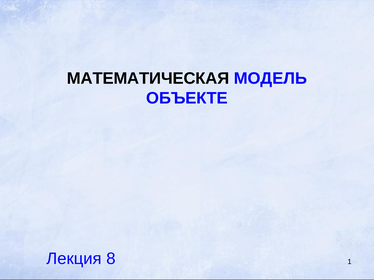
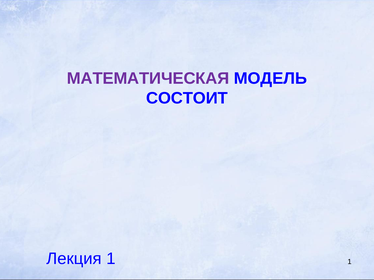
МАТЕМАТИЧЕСКАЯ colour: black -> purple (148, 78)
ОБЪЕКТЕ: ОБЪЕКТЕ -> СОСТОИТ (187, 98)
Лекция 8: 8 -> 1 (111, 259)
